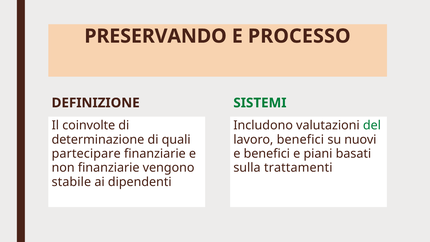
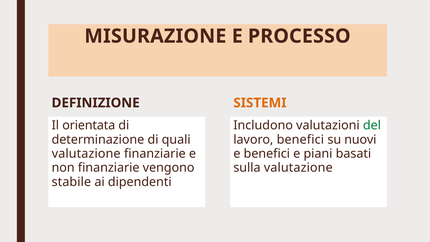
PRESERVANDO: PRESERVANDO -> MISURAZIONE (155, 36)
SISTEMI colour: green -> orange (260, 103)
coinvolte: coinvolte -> orientata (89, 125)
partecipare: partecipare -> valutazione (86, 154)
sulla trattamenti: trattamenti -> valutazione (298, 168)
